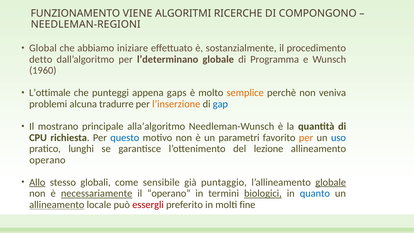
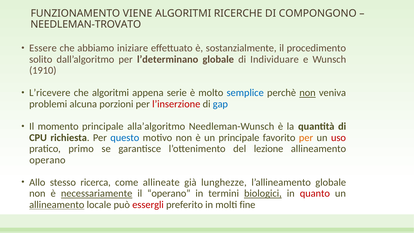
NEEDLEMAN-REGIONI: NEEDLEMAN-REGIONI -> NEEDLEMAN-TROVATO (86, 25)
Global: Global -> Essere (43, 48)
detto: detto -> solito (41, 59)
Programma: Programma -> Individuare (275, 59)
1960: 1960 -> 1910 (43, 71)
L’ottimale: L’ottimale -> L’ricevere (50, 93)
che punteggi: punteggi -> algoritmi (110, 93)
gaps: gaps -> serie (177, 93)
semplice colour: orange -> blue (245, 93)
non underline: none -> present (308, 93)
tradurre: tradurre -> porzioni (116, 104)
l’inserzione colour: orange -> red (176, 104)
mostrano: mostrano -> momento (58, 126)
un parametri: parametri -> principale (239, 138)
uso colour: blue -> red (338, 138)
lunghi: lunghi -> primo (81, 149)
Allo underline: present -> none (37, 182)
globali: globali -> ricerca (96, 182)
sensibile: sensibile -> allineate (161, 182)
puntaggio: puntaggio -> lunghezze (224, 182)
globale underline: present -> none (331, 182)
quanto colour: blue -> red (315, 193)
